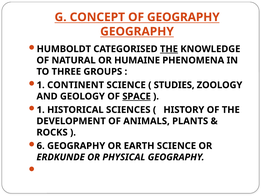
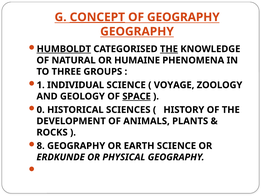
CONCEPT underline: none -> present (97, 17)
HUMBOLDT underline: none -> present (64, 49)
CONTINENT: CONTINENT -> INDIVIDUAL (76, 85)
STUDIES: STUDIES -> VOYAGE (174, 85)
1: 1 -> 0 (41, 110)
6: 6 -> 8 (41, 146)
